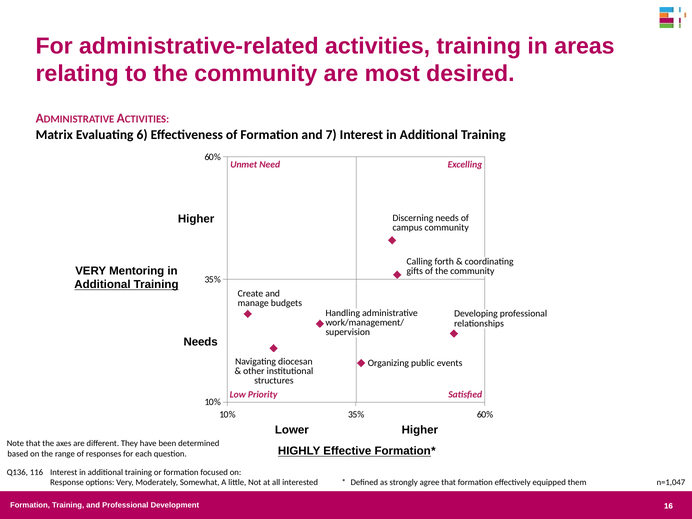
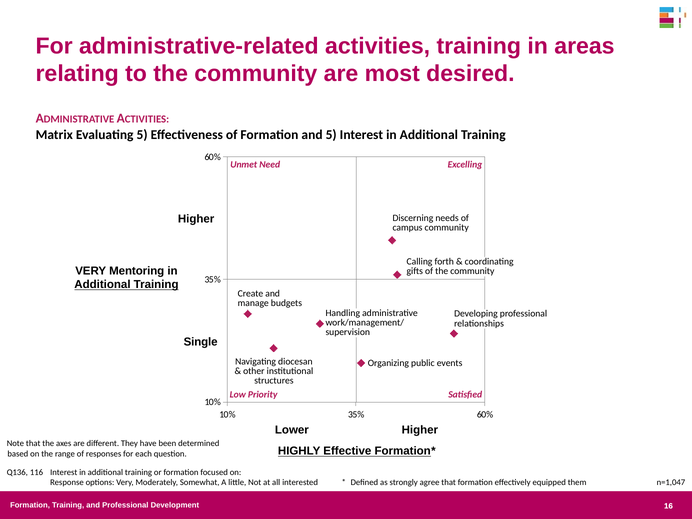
Evaluating 6: 6 -> 5 (142, 135)
and 7: 7 -> 5 (331, 135)
Needs: Needs -> Single (201, 342)
